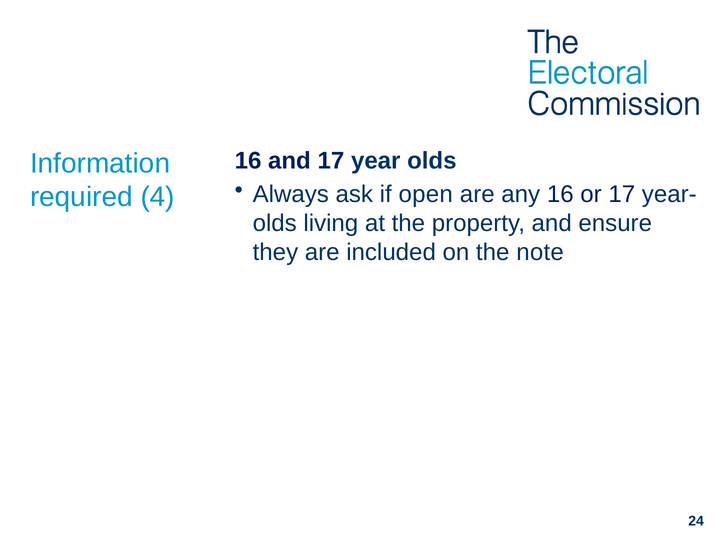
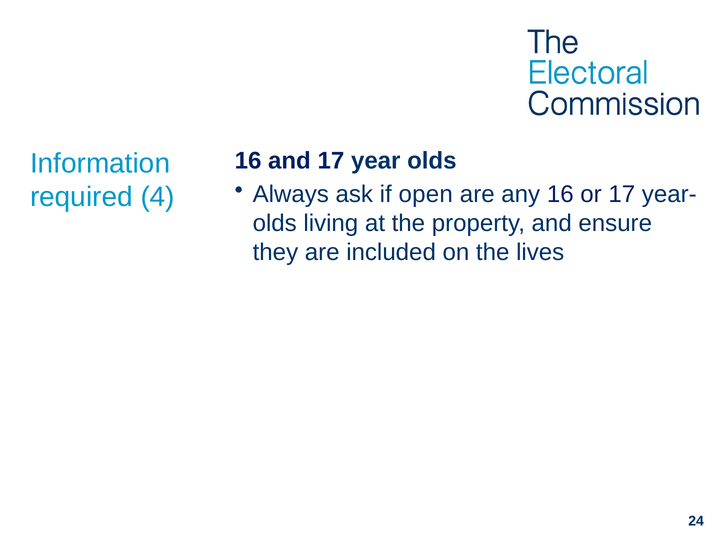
note: note -> lives (540, 252)
